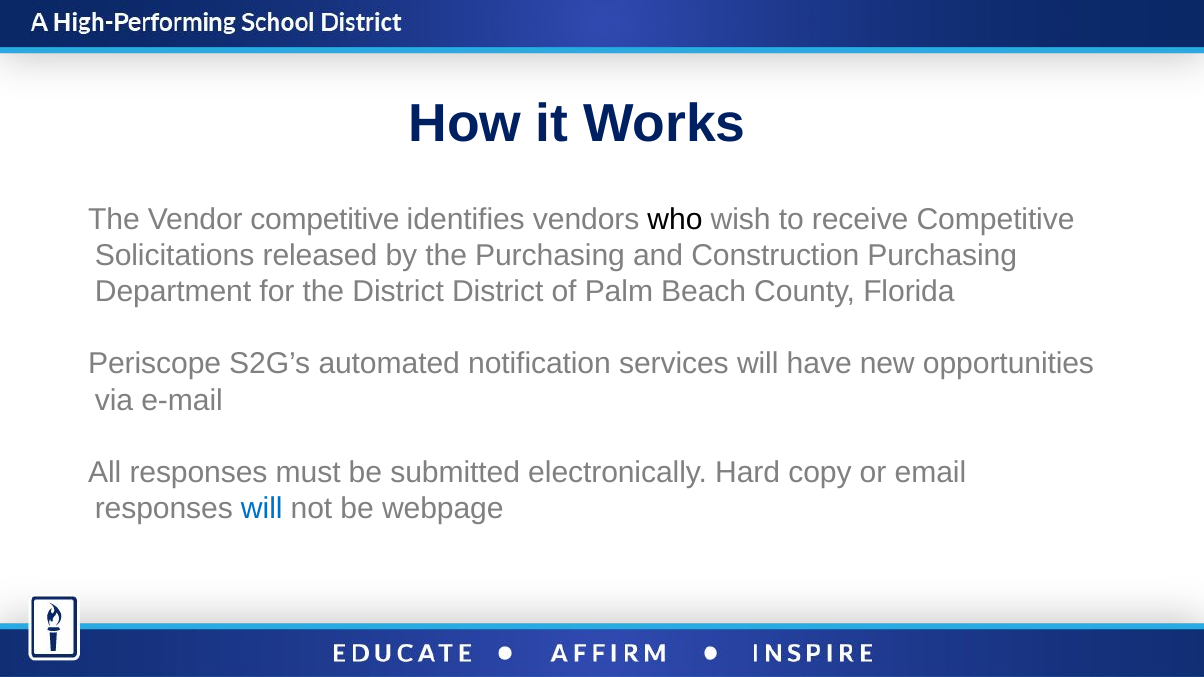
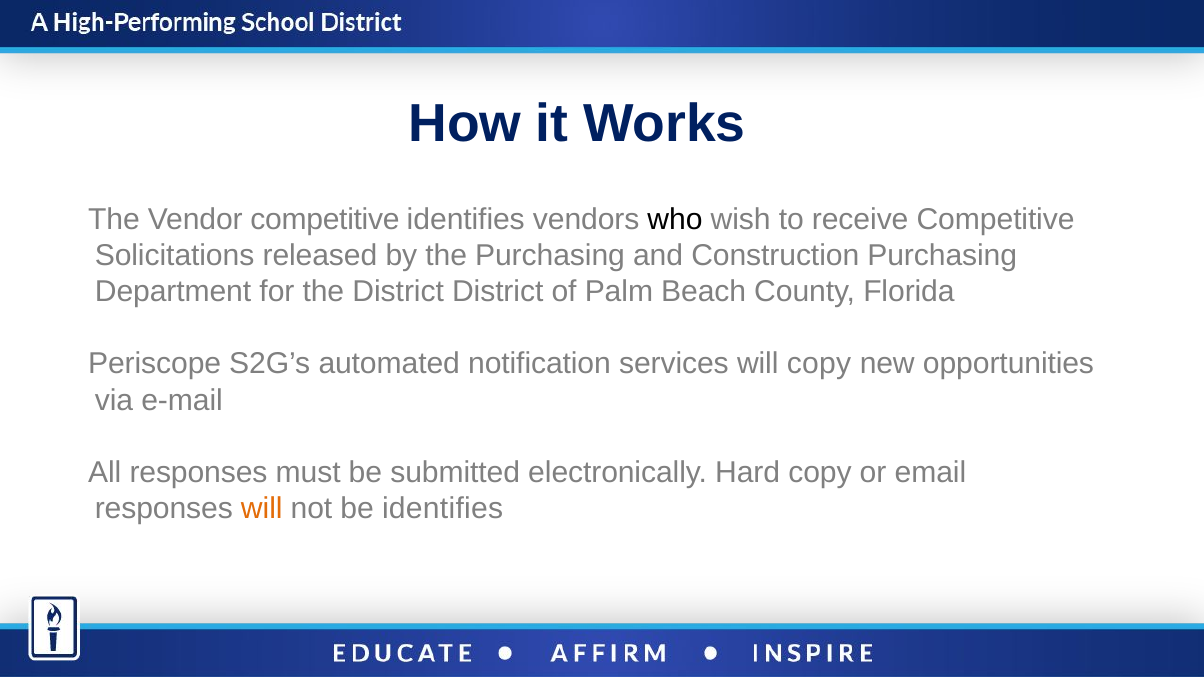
will have: have -> copy (819, 364)
will colour: blue -> orange (262, 509)
be webpage: webpage -> identifies (443, 509)
